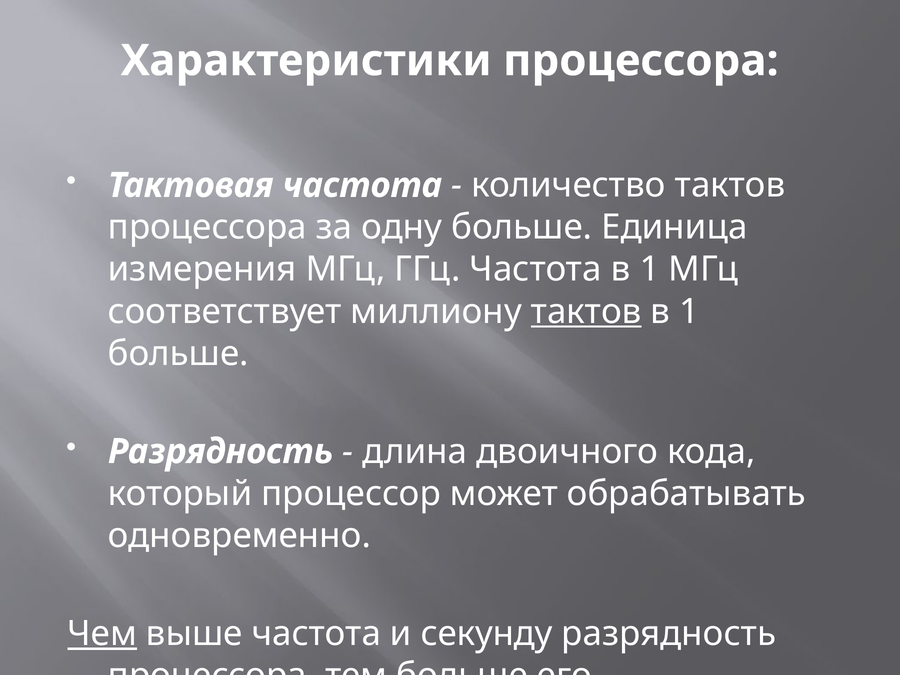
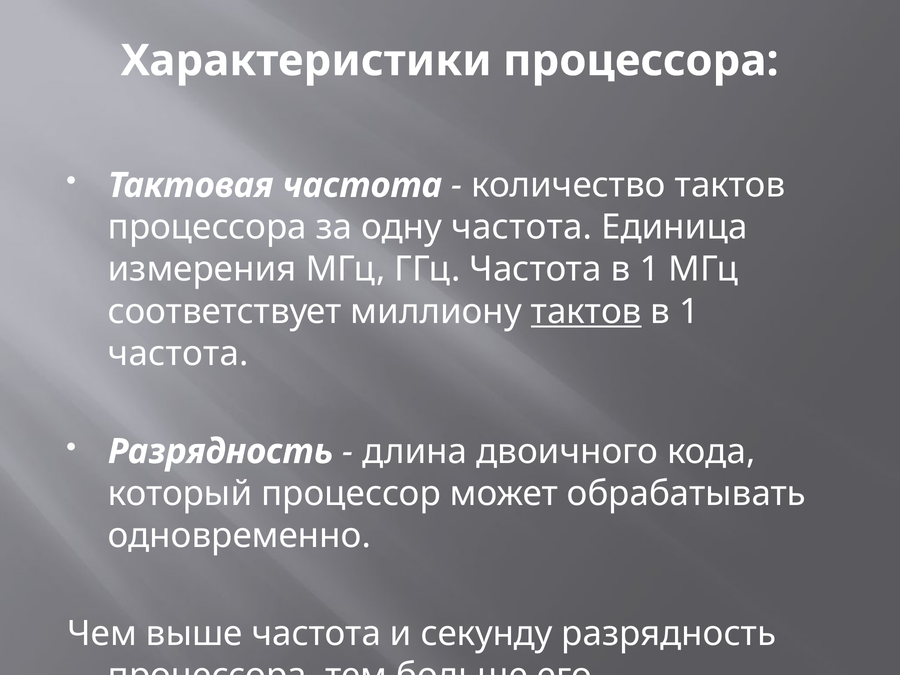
одну больше: больше -> частота (522, 227)
больше: больше -> частота (178, 353)
Чем underline: present -> none (102, 634)
